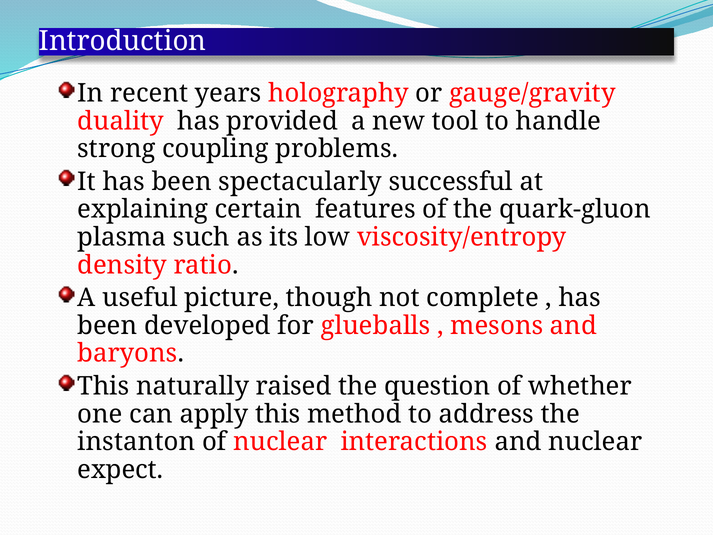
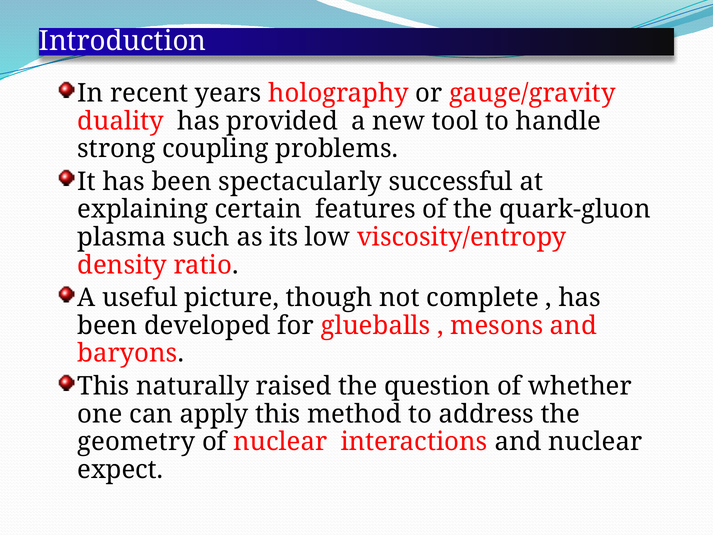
instanton: instanton -> geometry (136, 442)
